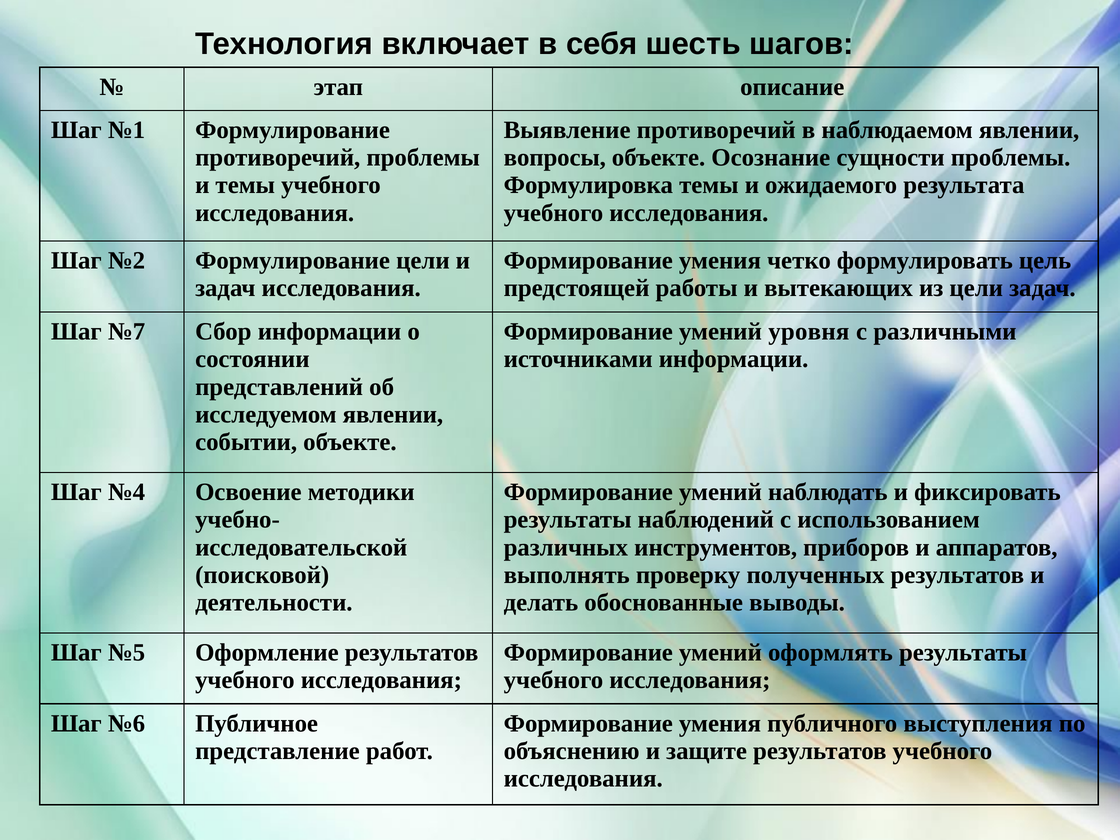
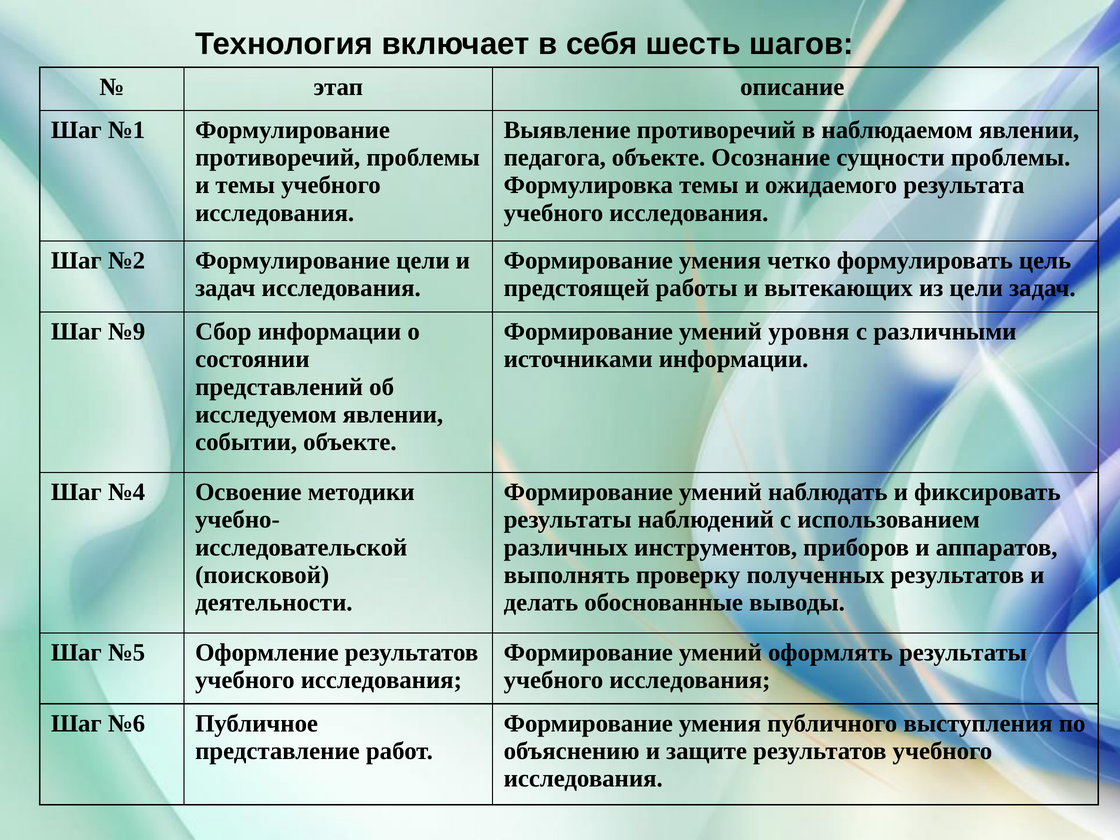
вопросы: вопросы -> педагога (555, 158)
№7: №7 -> №9 (127, 332)
